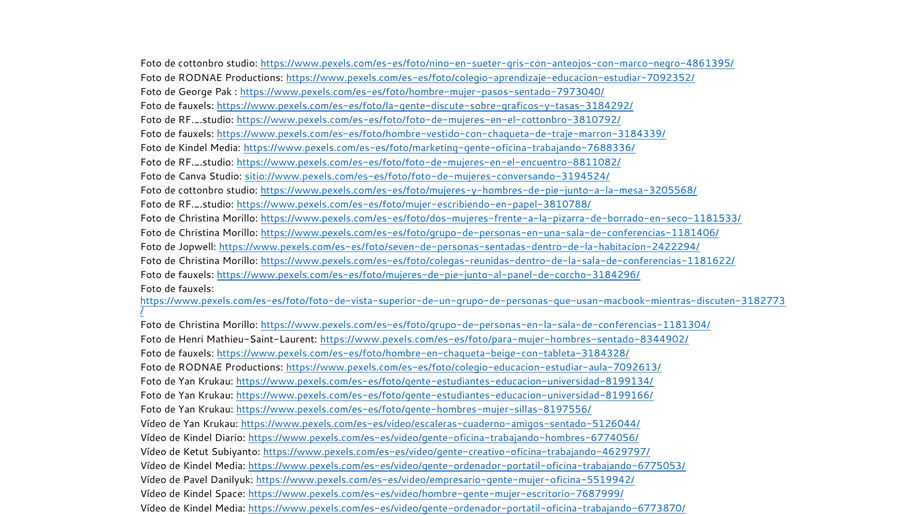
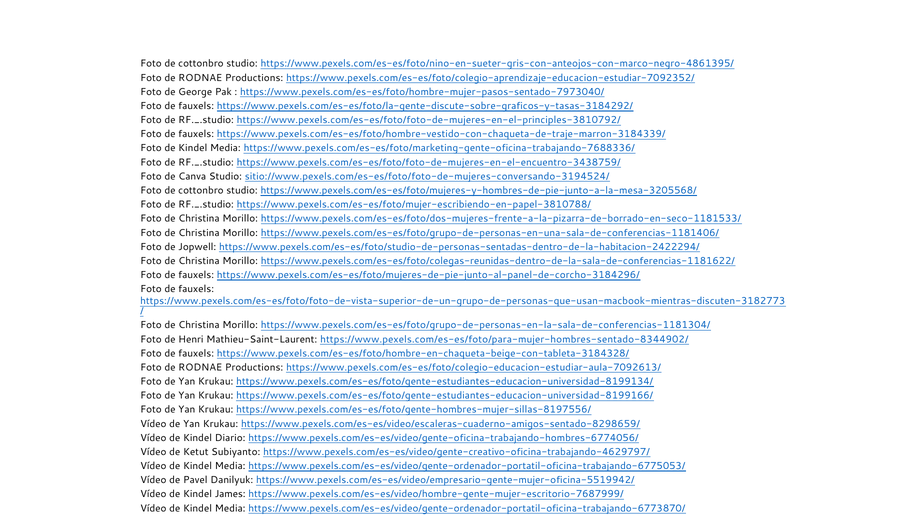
https://www.pexels.com/es-es/foto/foto-de-mujeres-en-el-cottonbro-3810792/: https://www.pexels.com/es-es/foto/foto-de-mujeres-en-el-cottonbro-3810792/ -> https://www.pexels.com/es-es/foto/foto-de-mujeres-en-el-principles-3810792/ (429, 120)
https://www.pexels.com/es-es/foto/foto-de-mujeres-en-el-encuentro-8811082/: https://www.pexels.com/es-es/foto/foto-de-mujeres-en-el-encuentro-8811082/ -> https://www.pexels.com/es-es/foto/foto-de-mujeres-en-el-encuentro-3438759/ (429, 162)
https://www.pexels.com/es-es/foto/seven-de-personas-sentadas-dentro-de-la-habitacion-2422294/: https://www.pexels.com/es-es/foto/seven-de-personas-sentadas-dentro-de-la-habitacion-2422294/ -> https://www.pexels.com/es-es/foto/studio-de-personas-sentadas-dentro-de-la-habitacion-2422294/ (459, 247)
https://www.pexels.com/es-es/video/escaleras-cuaderno-amigos-sentado-5126044/: https://www.pexels.com/es-es/video/escaleras-cuaderno-amigos-sentado-5126044/ -> https://www.pexels.com/es-es/video/escaleras-cuaderno-amigos-sentado-8298659/ (440, 424)
Space: Space -> James (230, 494)
